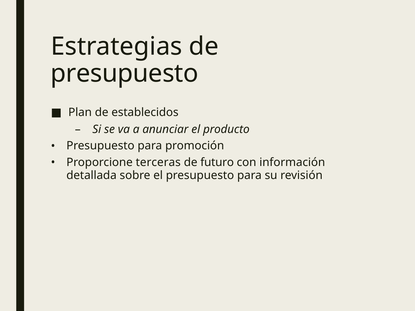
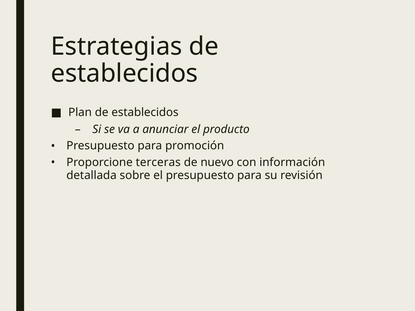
presupuesto: presupuesto -> establecidos (124, 74)
futuro: futuro -> nuevo (217, 162)
